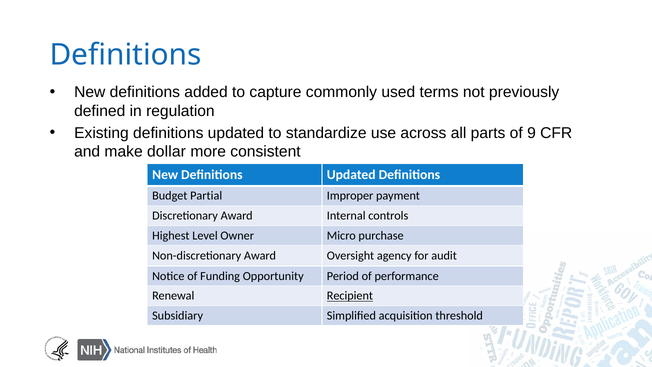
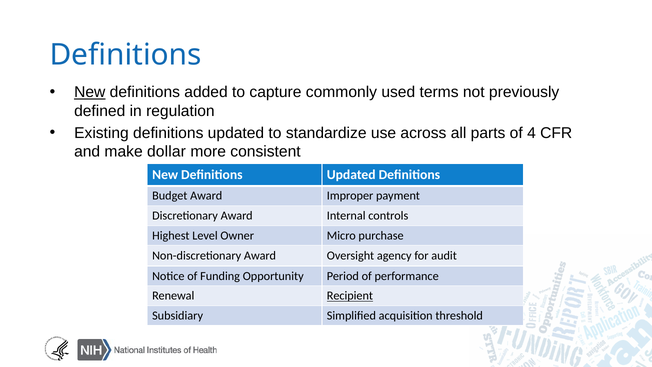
New underline: none -> present (90, 92)
9: 9 -> 4 (531, 133)
Budget Partial: Partial -> Award (206, 196)
